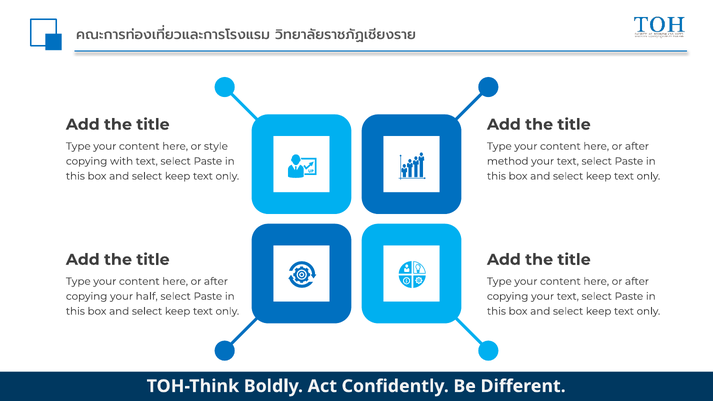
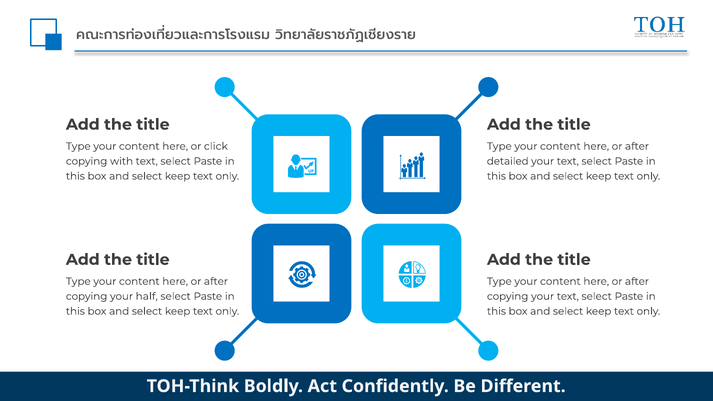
style: style -> click (216, 146)
method: method -> detailed (508, 161)
